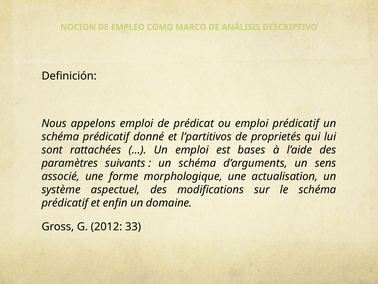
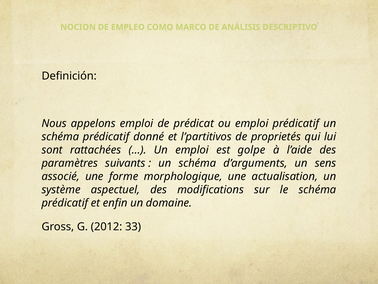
bases: bases -> golpe (252, 150)
